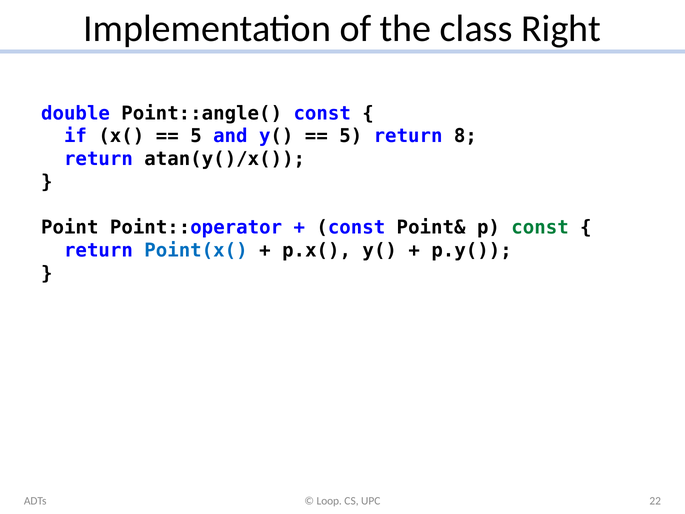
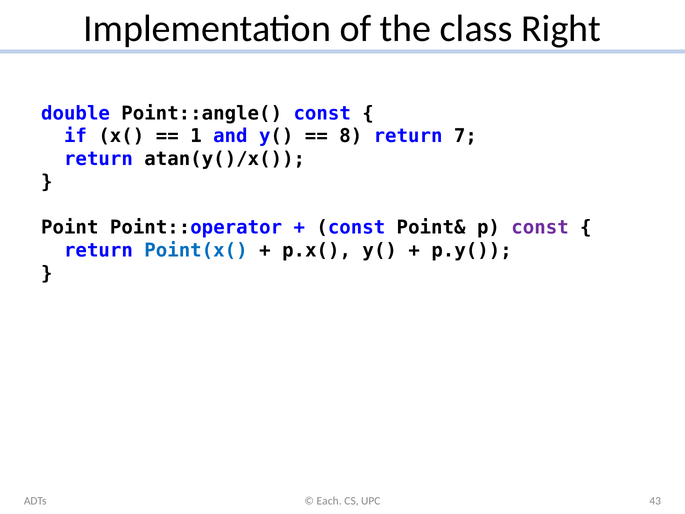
5: 5 -> 1 (196, 136)
5: 5 -> 8 (351, 136)
8: 8 -> 7 (465, 136)
const colour: green -> purple (540, 228)
Loop: Loop -> Each (329, 501)
22: 22 -> 43 (655, 501)
